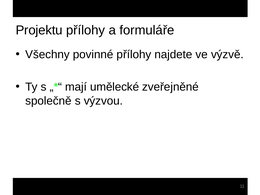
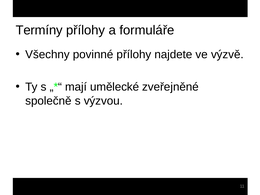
Projektu: Projektu -> Termíny (39, 30)
